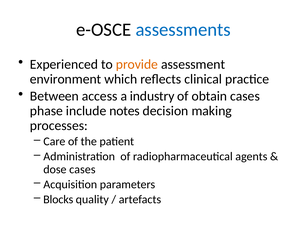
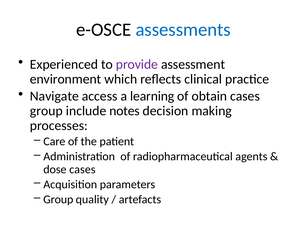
provide colour: orange -> purple (137, 64)
Between: Between -> Navigate (54, 96)
industry: industry -> learning (152, 96)
phase: phase -> group (46, 111)
Blocks: Blocks -> Group (58, 200)
